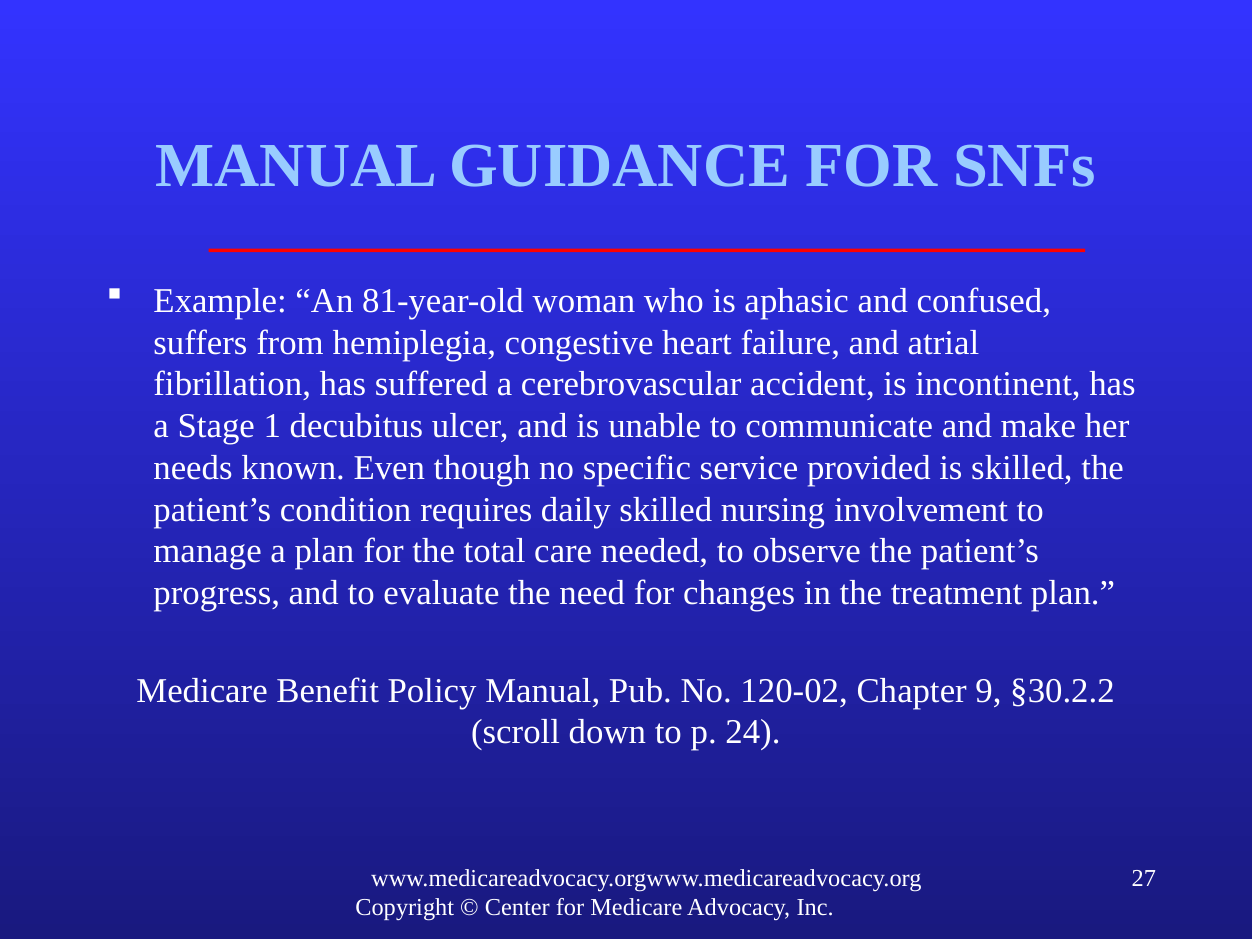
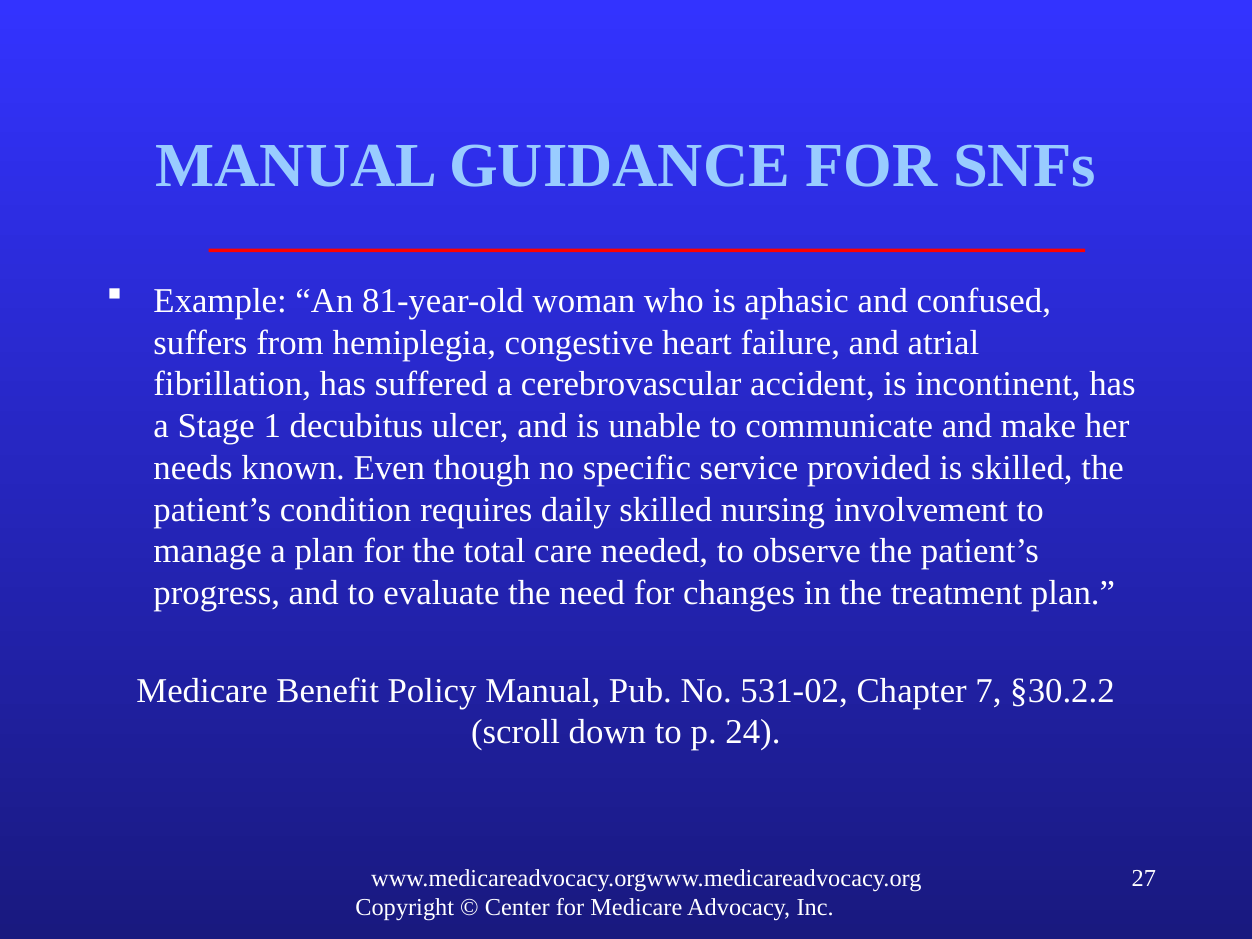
120-02: 120-02 -> 531-02 (794, 691)
9: 9 -> 7 (988, 691)
